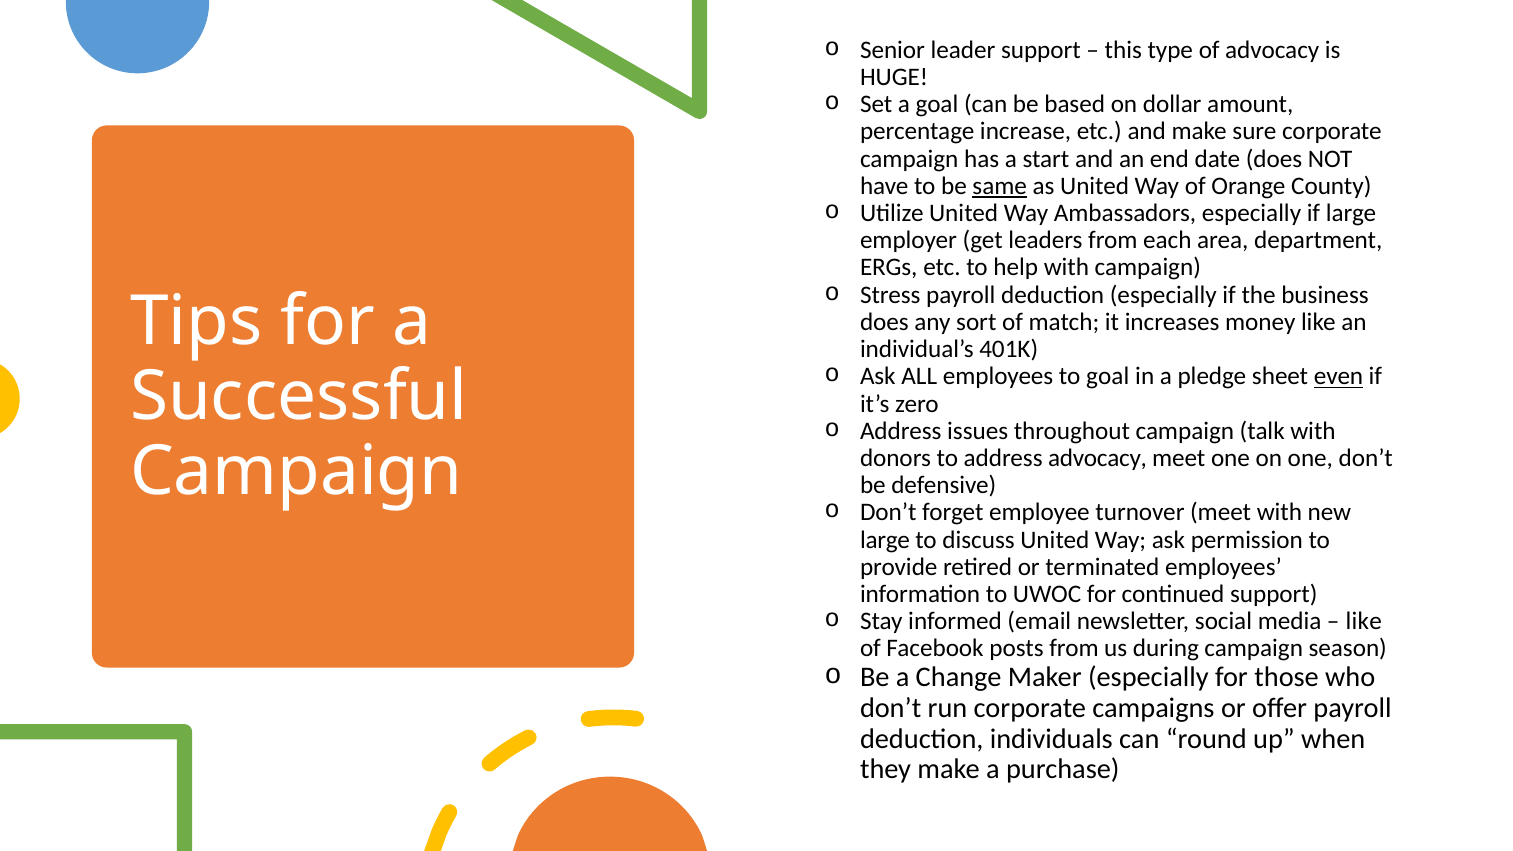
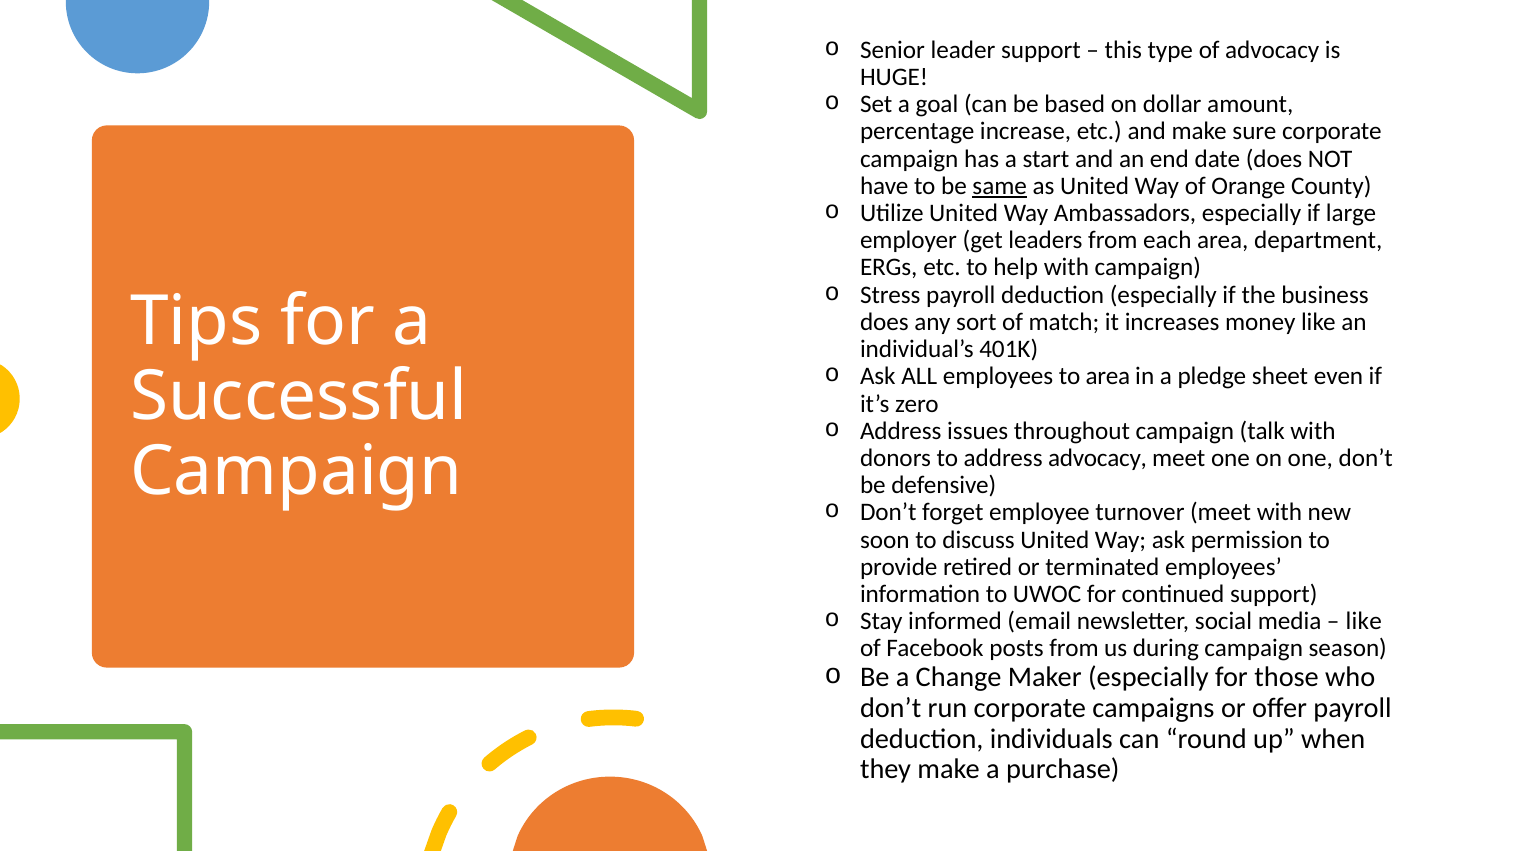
to goal: goal -> area (1108, 377)
even underline: present -> none (1339, 377)
large: large -> soon (885, 540)
